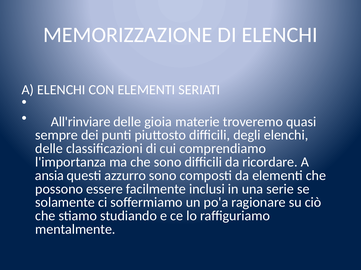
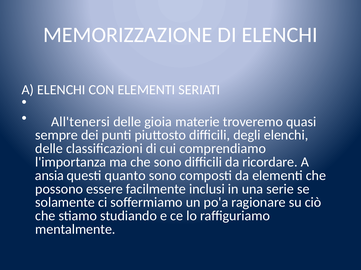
All'rinviare: All'rinviare -> All'tenersi (81, 122)
azzurro: azzurro -> quanto (125, 176)
